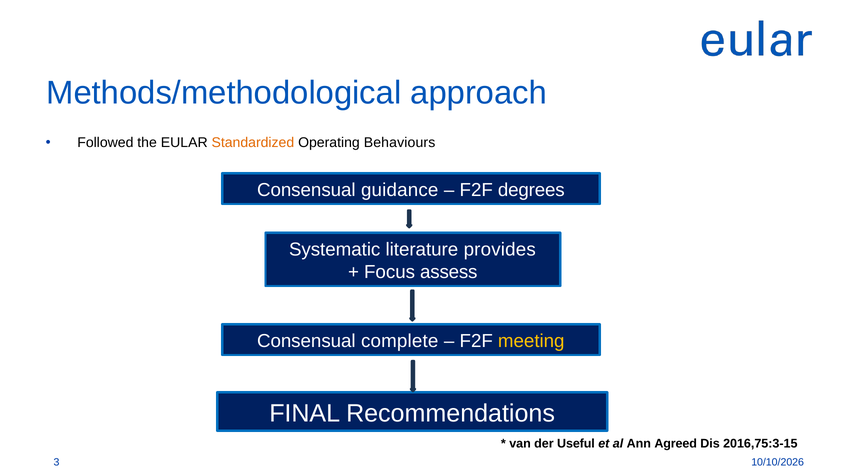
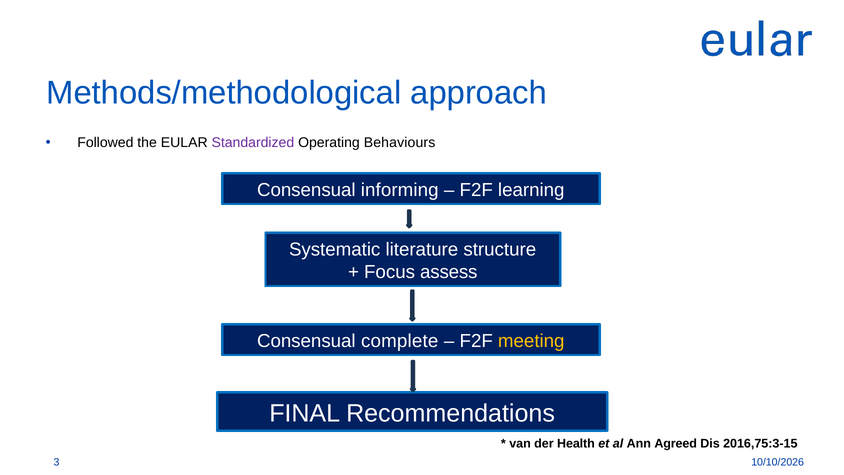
Standardized colour: orange -> purple (253, 143)
guidance: guidance -> informing (400, 190)
degrees: degrees -> learning (531, 190)
provides: provides -> structure (500, 249)
Useful: Useful -> Health (576, 444)
